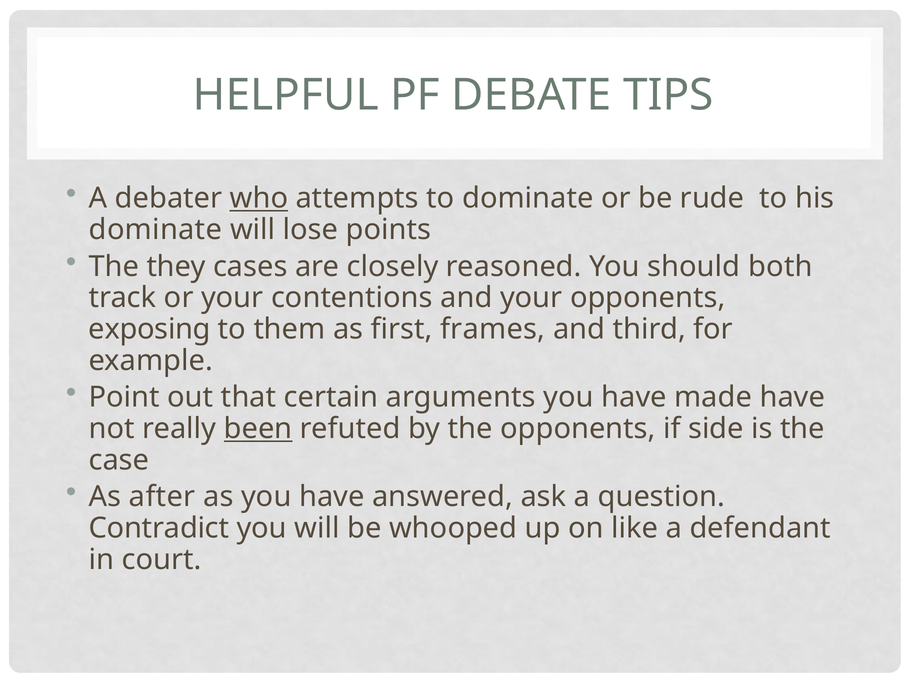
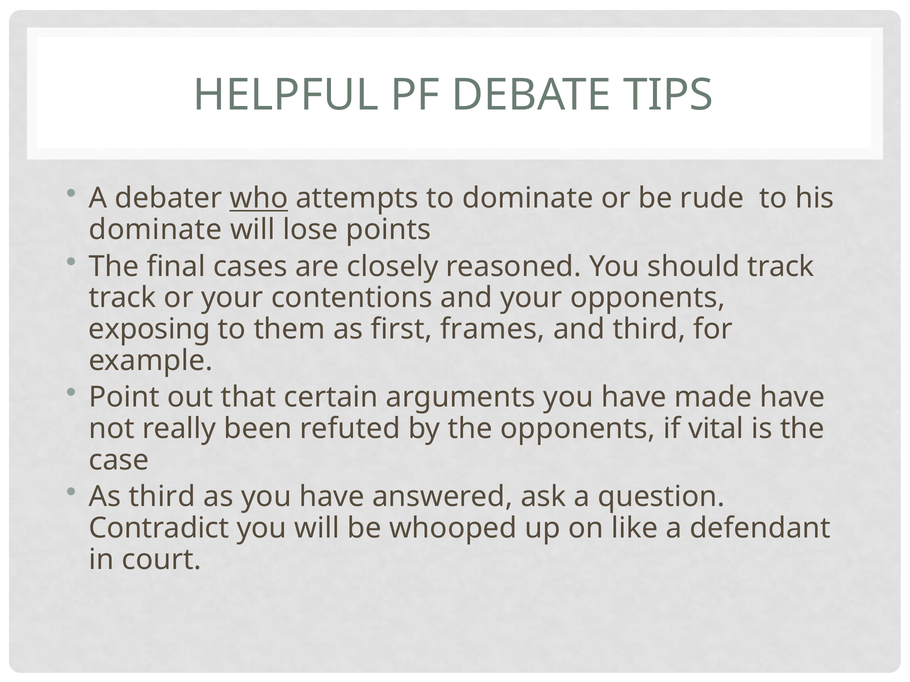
they: they -> final (176, 267)
should both: both -> track (781, 267)
been underline: present -> none (258, 429)
side: side -> vital (716, 429)
As after: after -> third (162, 497)
